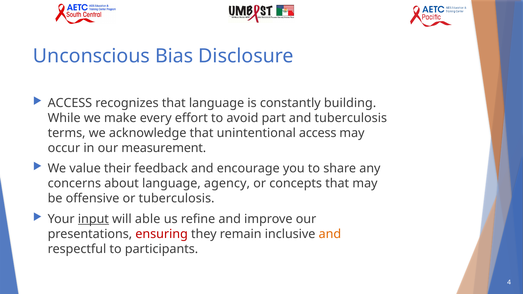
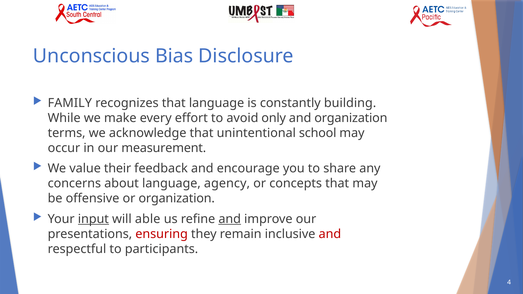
ACCESS: ACCESS -> FAMILY (70, 103)
part: part -> only (274, 118)
and tuberculosis: tuberculosis -> organization (351, 118)
unintentional access: access -> school (318, 133)
or tuberculosis: tuberculosis -> organization (177, 199)
and underline: none -> present (230, 219)
and colour: orange -> red (330, 234)
